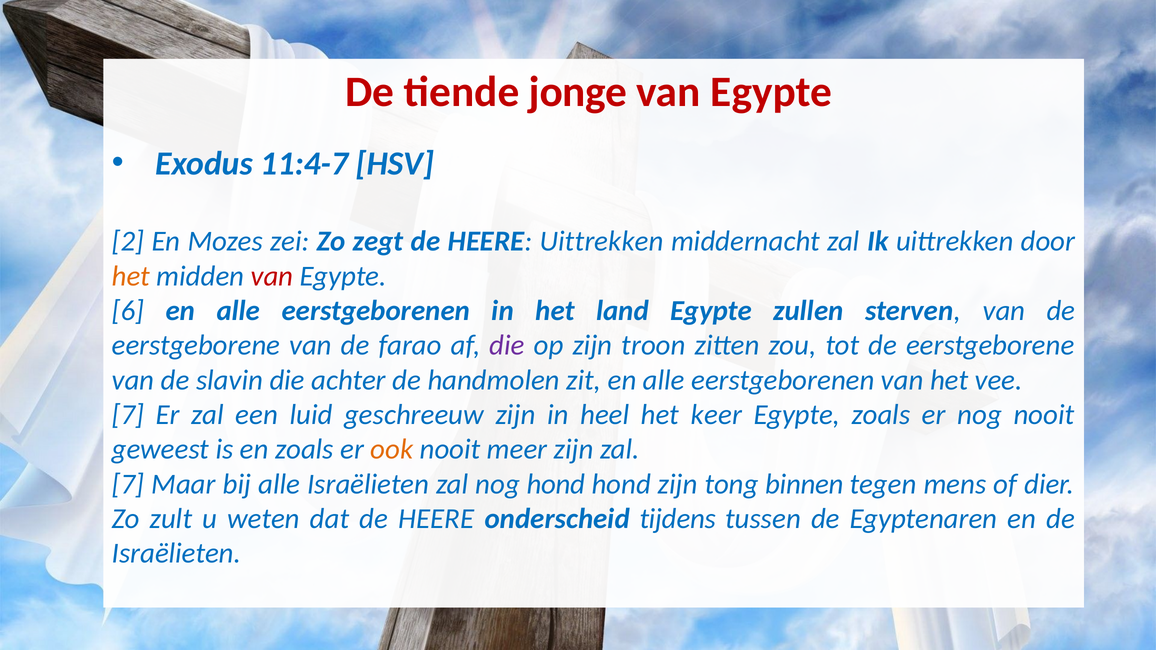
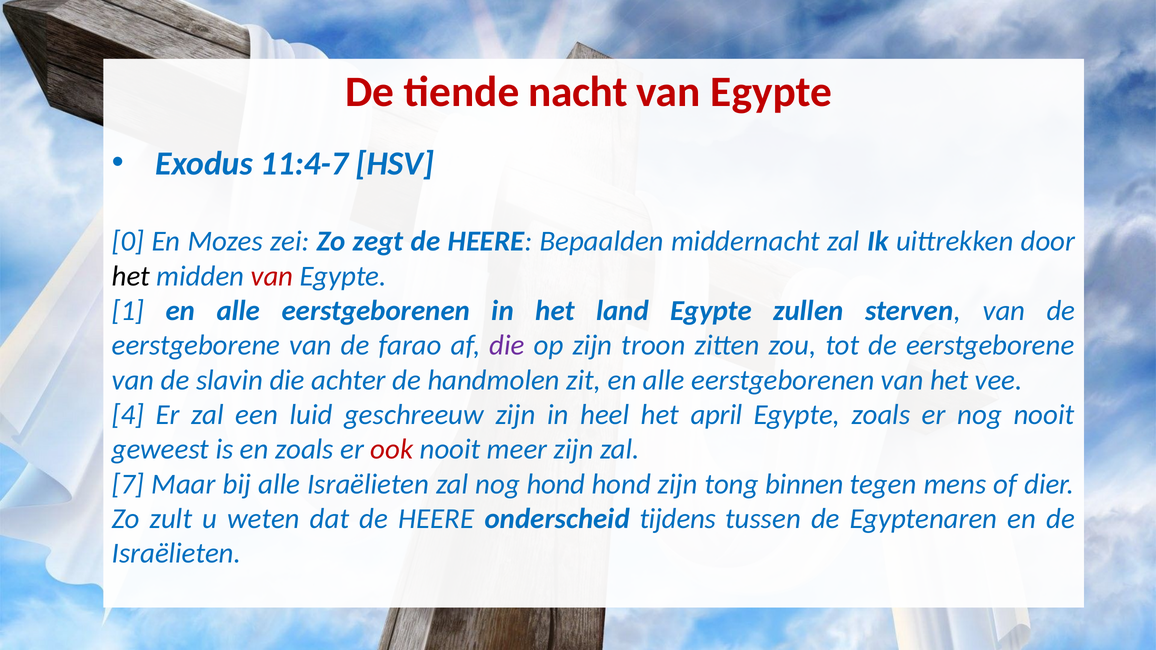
jonge: jonge -> nacht (578, 92)
2: 2 -> 0 (128, 241)
HEERE Uittrekken: Uittrekken -> Bepaalden (602, 241)
het colour: orange -> black (131, 276)
6: 6 -> 1 (128, 311)
7: 7 -> 4 (128, 415)
keer: keer -> april (717, 415)
ook colour: orange -> red (392, 449)
